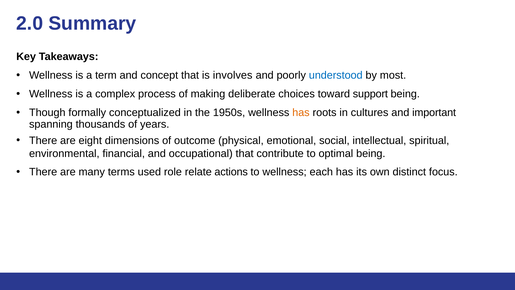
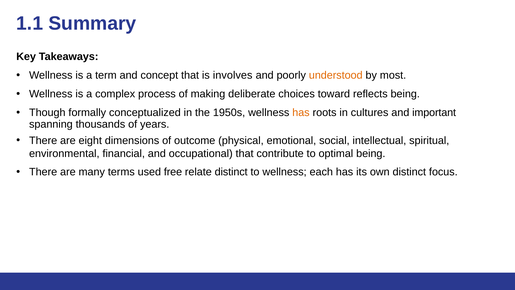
2.0: 2.0 -> 1.1 (30, 24)
understood colour: blue -> orange (336, 75)
support: support -> reflects (370, 94)
role: role -> free (173, 172)
relate actions: actions -> distinct (231, 172)
